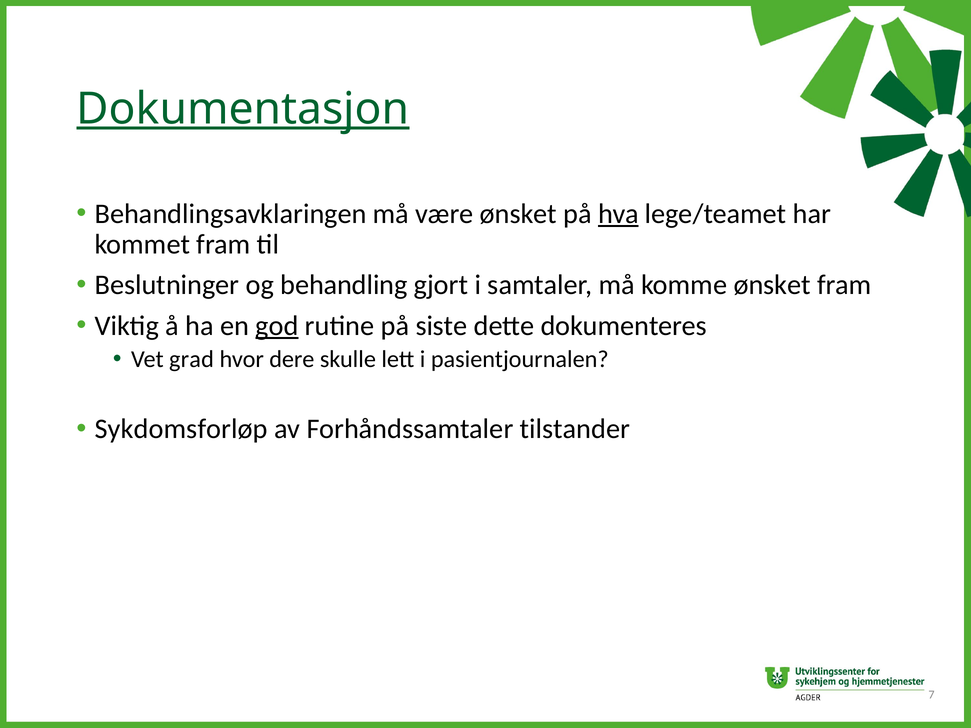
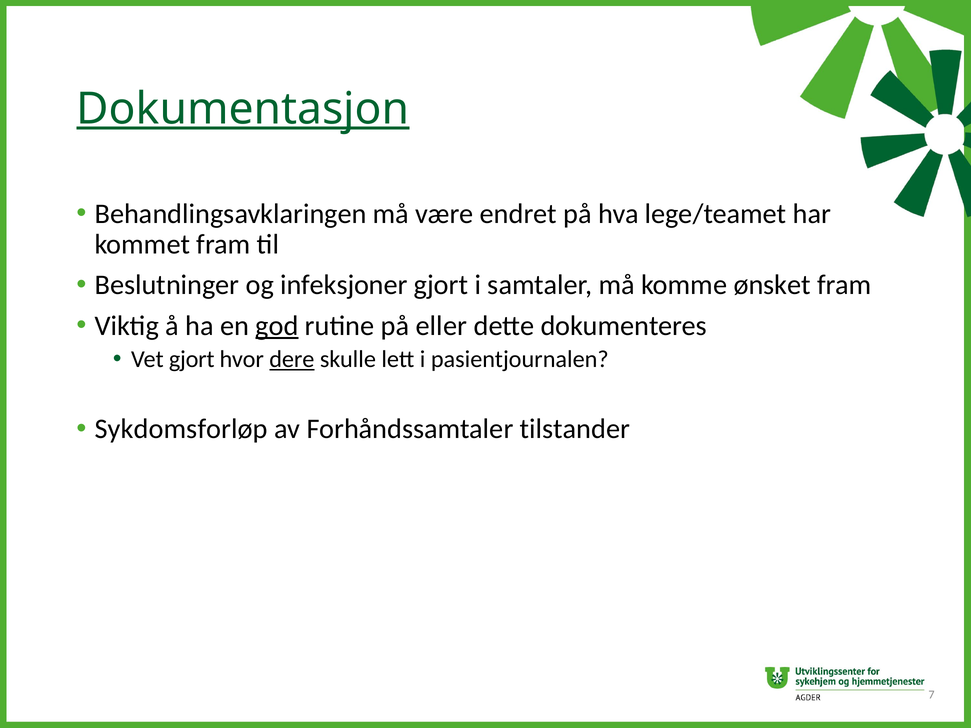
være ønsket: ønsket -> endret (518, 214)
hva underline: present -> none (618, 214)
behandling: behandling -> infeksjoner (344, 285)
siste: siste -> eller (441, 326)
Vet grad: grad -> gjort (192, 359)
dere underline: none -> present (292, 359)
